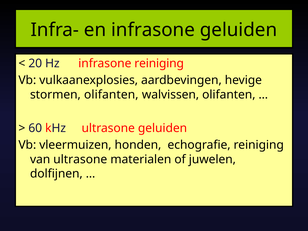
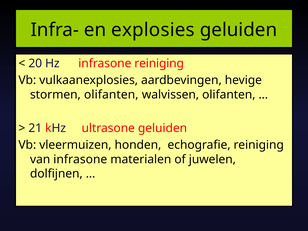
en infrasone: infrasone -> explosies (153, 30)
60: 60 -> 21 (35, 128)
van ultrasone: ultrasone -> infrasone (80, 159)
